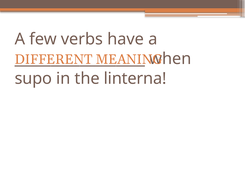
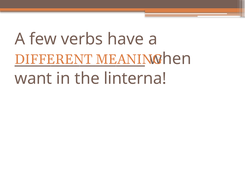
supo: supo -> want (33, 78)
